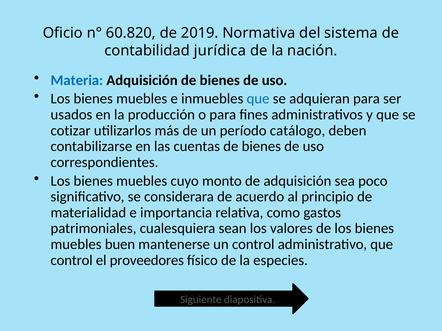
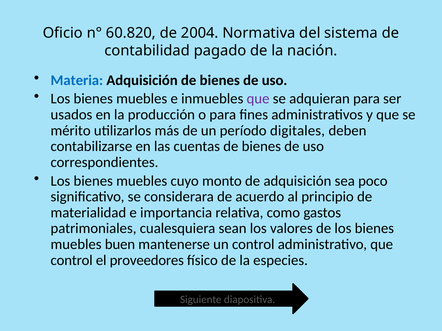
2019: 2019 -> 2004 (200, 33)
jurídica: jurídica -> pagado (220, 51)
que colour: blue -> purple (258, 99)
cotizar: cotizar -> mérito (71, 131)
catálogo: catálogo -> digitales (297, 131)
